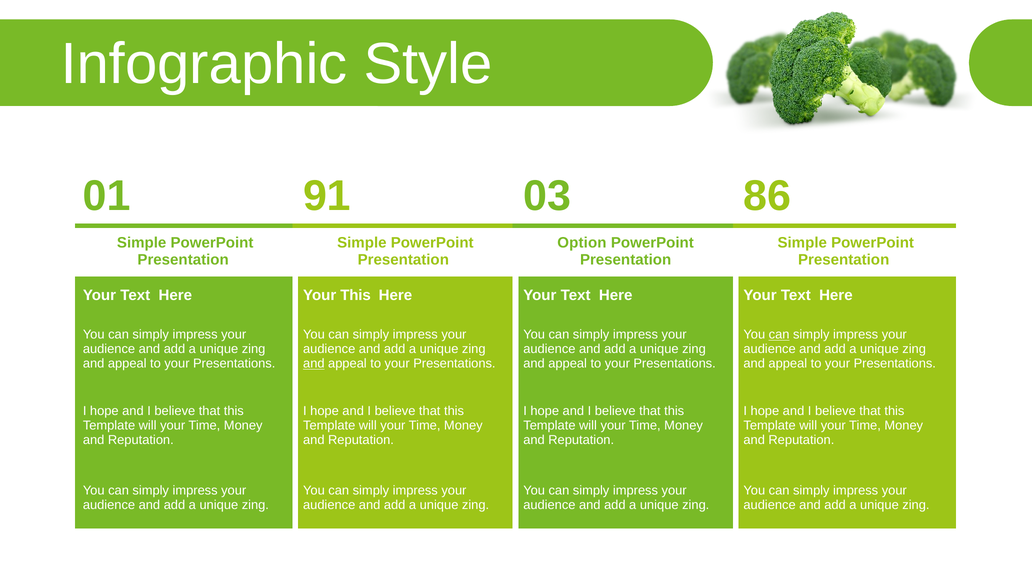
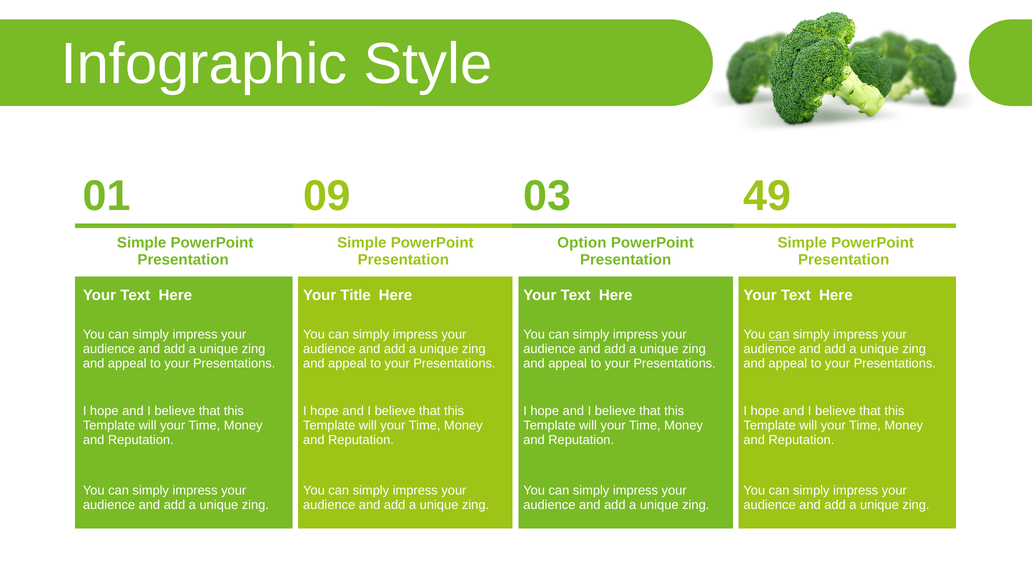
91: 91 -> 09 (327, 196)
86: 86 -> 49 (767, 196)
Your This: This -> Title (356, 295)
and underline: present -> none (314, 363)
